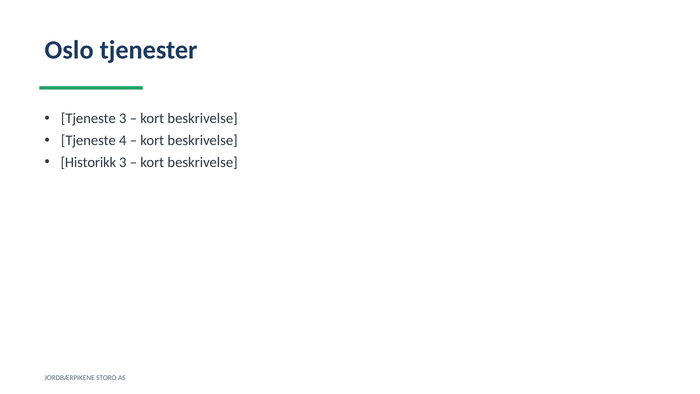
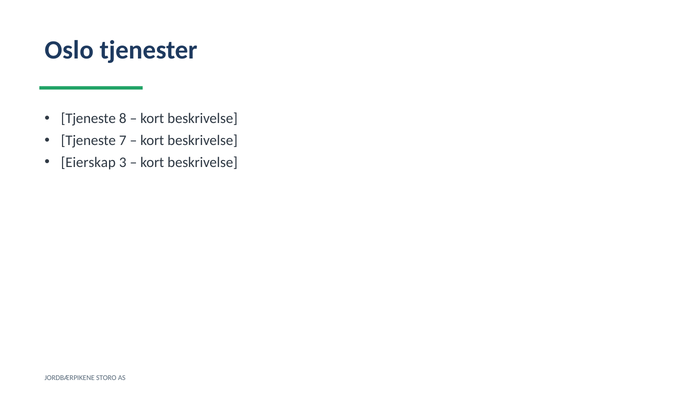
Tjeneste 3: 3 -> 8 (123, 119)
4: 4 -> 7 (123, 140)
Historikk: Historikk -> Eierskap (88, 162)
